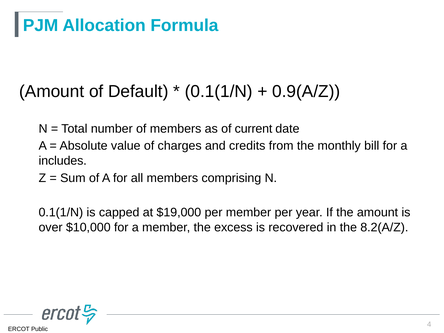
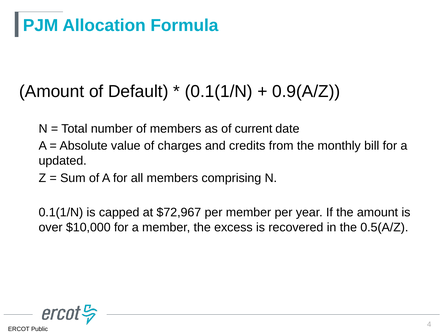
includes: includes -> updated (63, 161)
$19,000: $19,000 -> $72,967 (179, 213)
8.2(A/Z: 8.2(A/Z -> 0.5(A/Z (384, 227)
